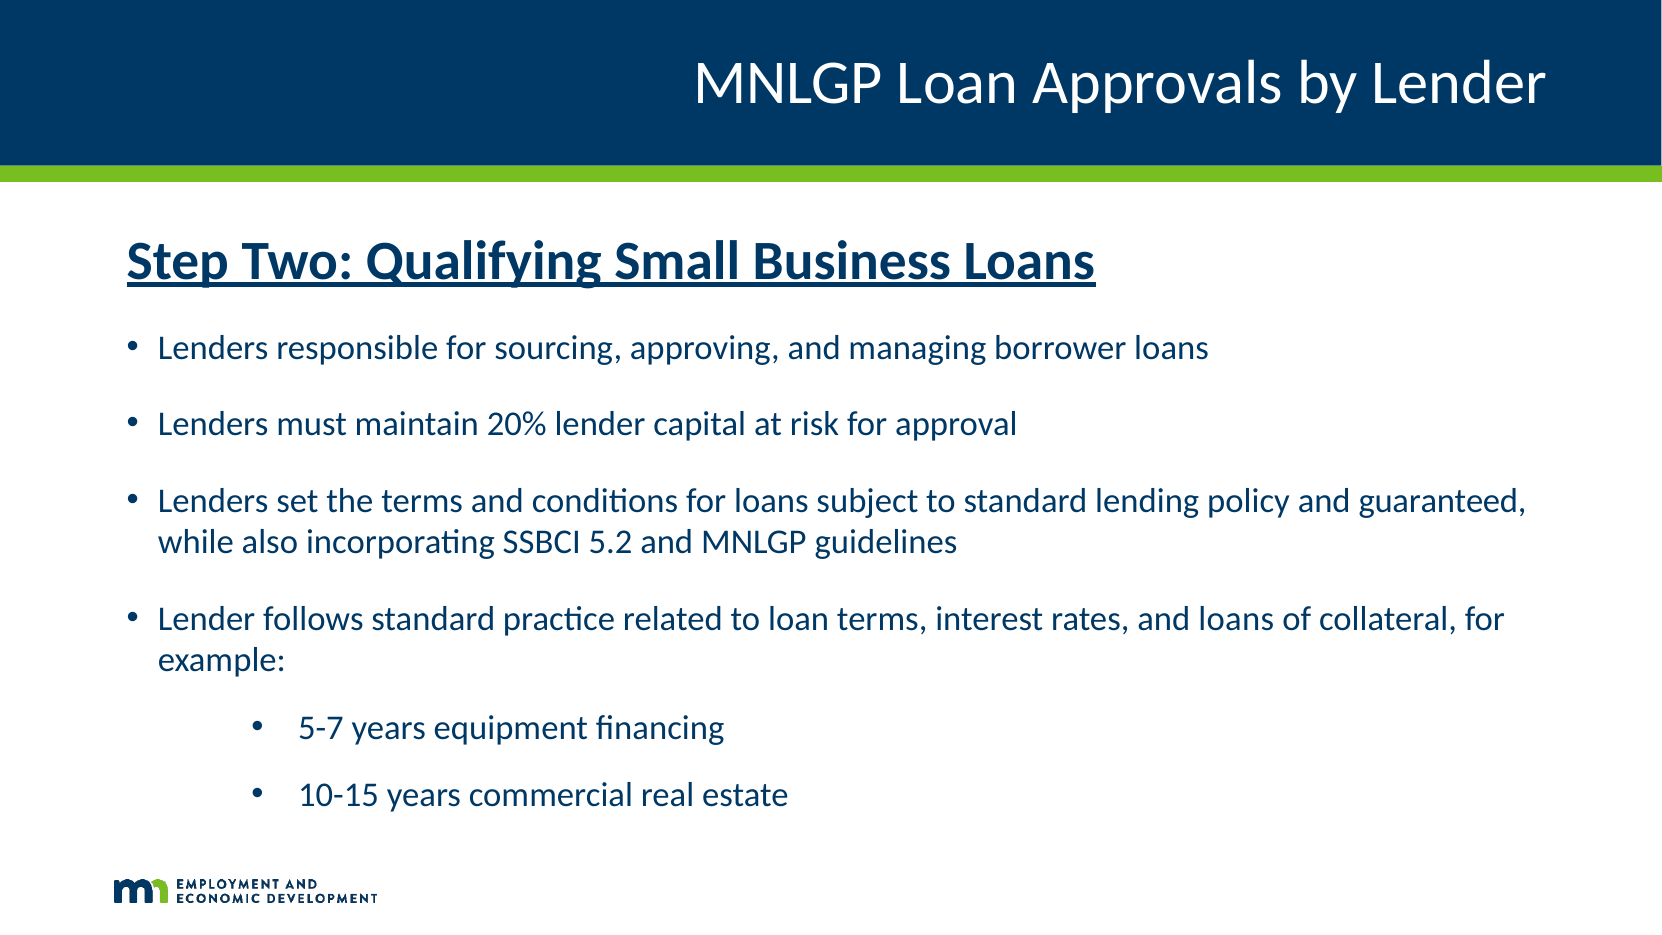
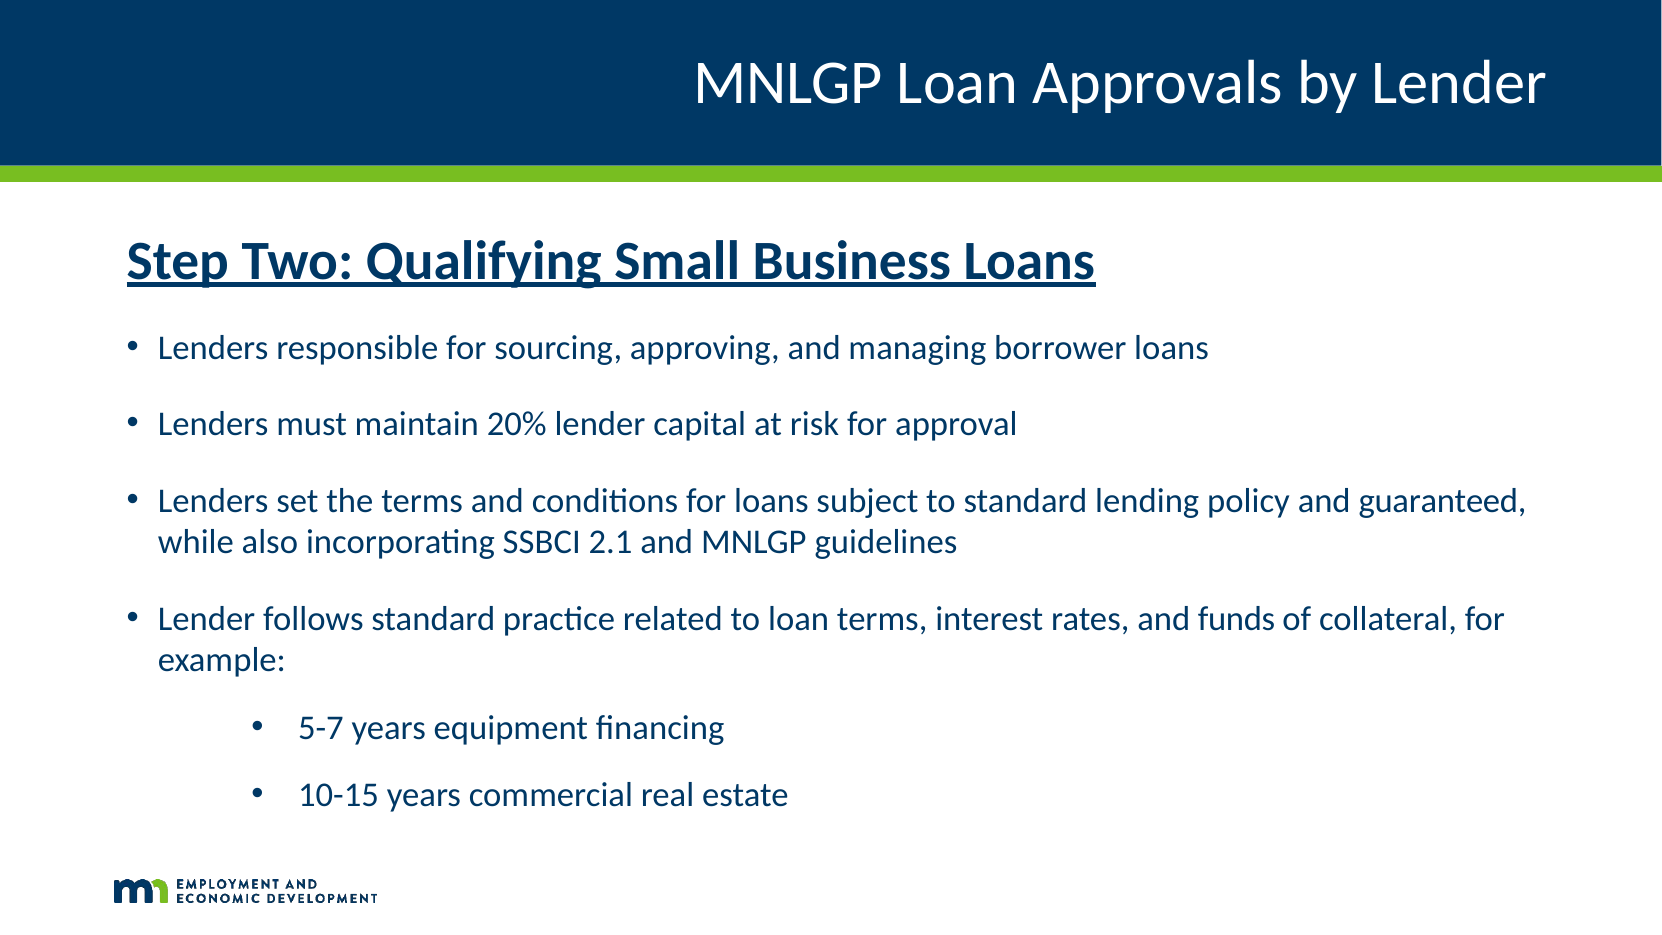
5.2: 5.2 -> 2.1 (610, 542)
and loans: loans -> funds (1237, 618)
